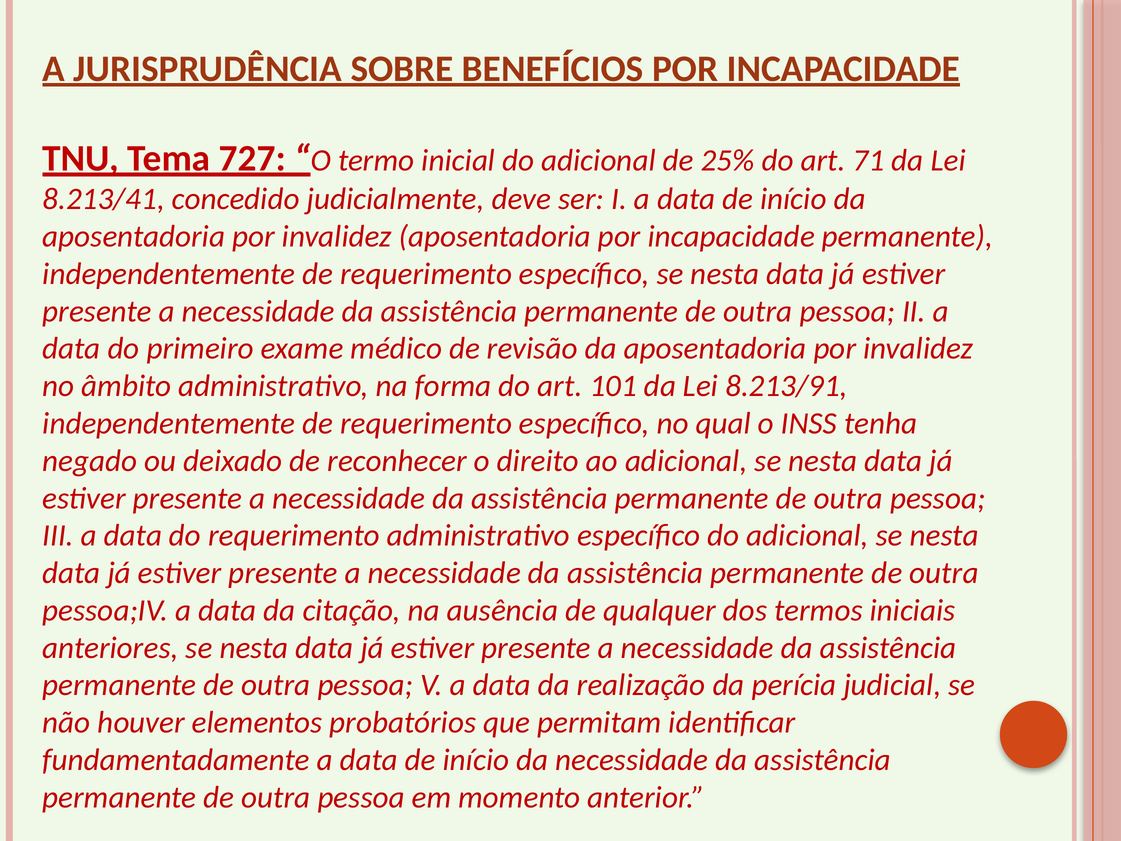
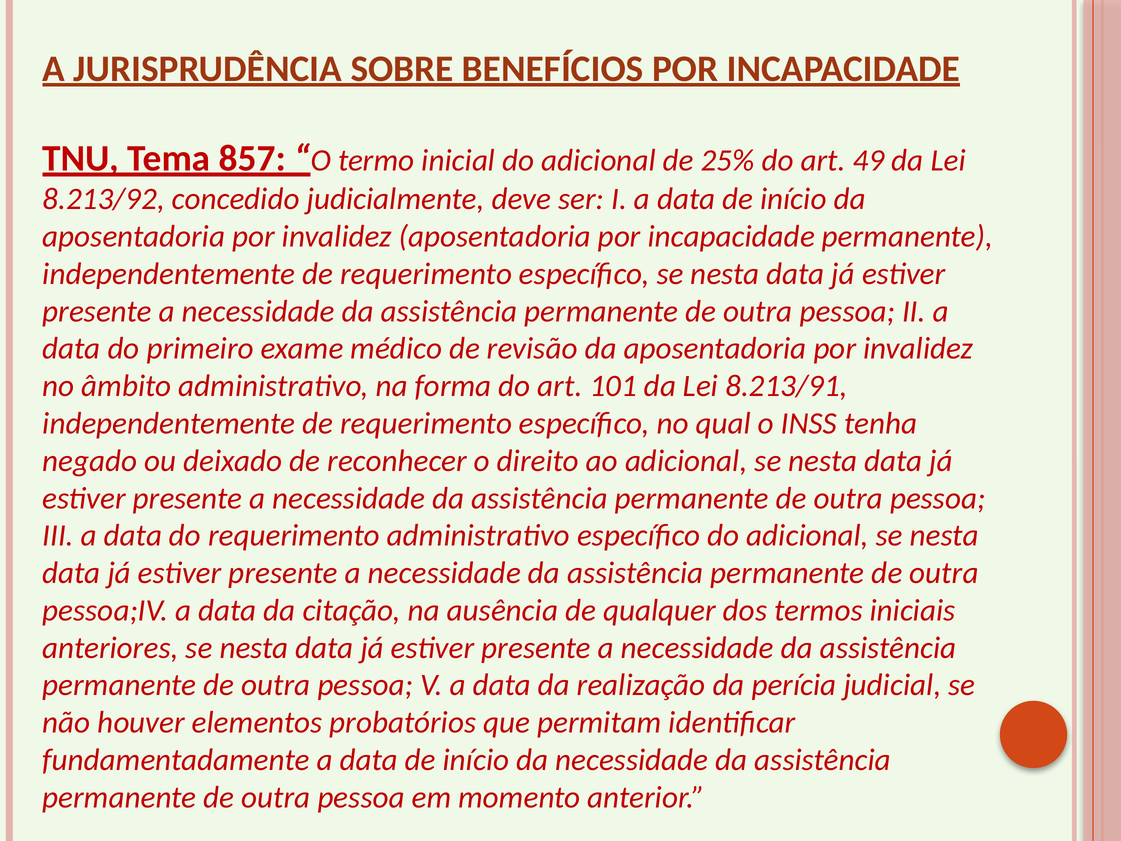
727: 727 -> 857 (252, 158)
71: 71 -> 49 (869, 160)
8.213/41: 8.213/41 -> 8.213/92 (104, 199)
